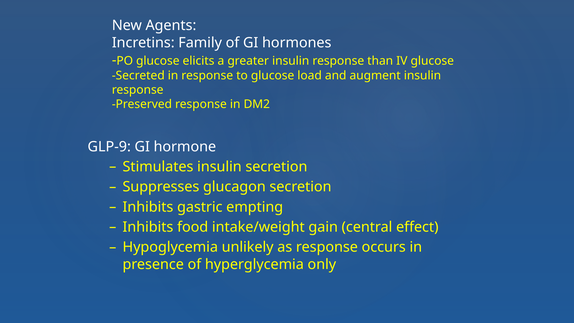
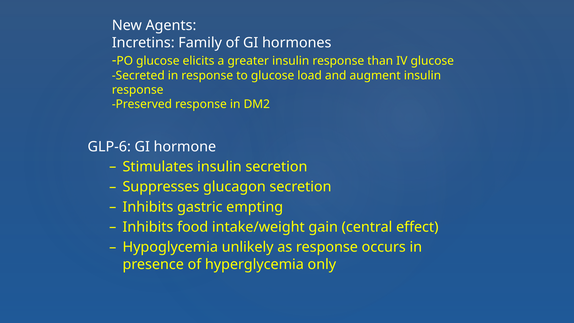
GLP-9: GLP-9 -> GLP-6 (109, 147)
